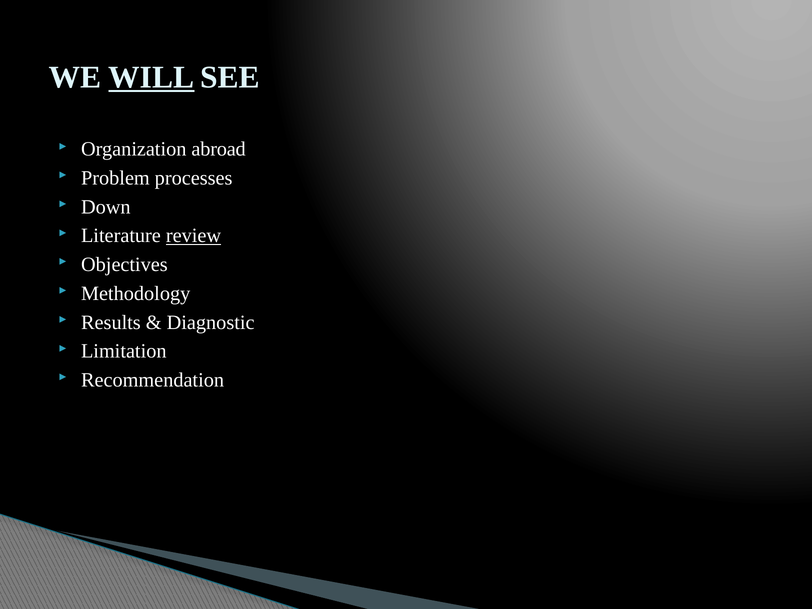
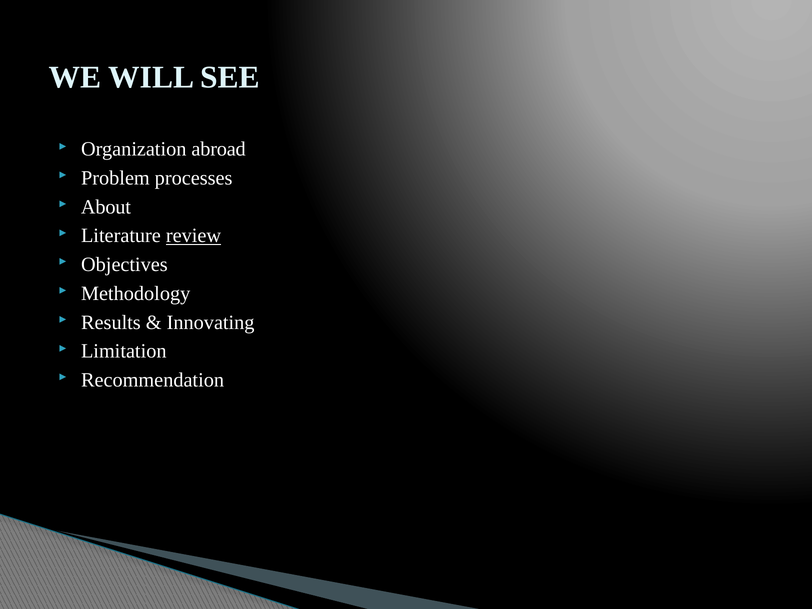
WILL underline: present -> none (151, 77)
Down: Down -> About (106, 207)
Diagnostic: Diagnostic -> Innovating (211, 322)
